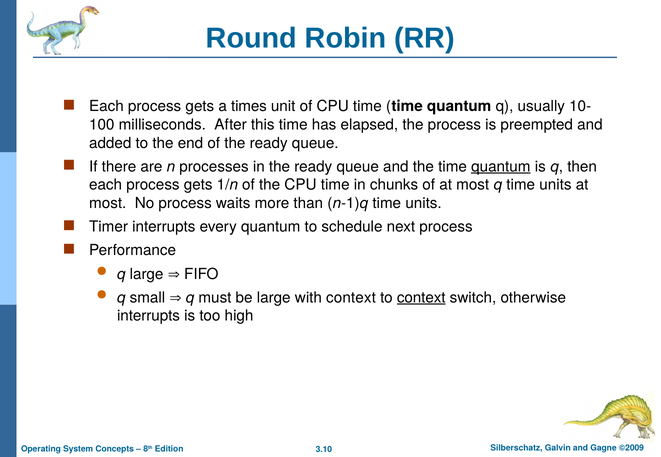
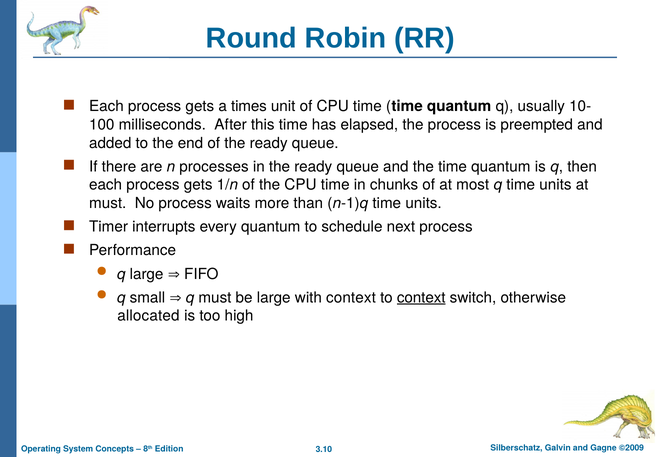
quantum underline: present -> none (501, 167)
most: most -> must (108, 203)
interrupts: interrupts -> allocated (148, 316)
